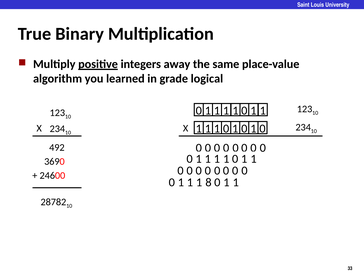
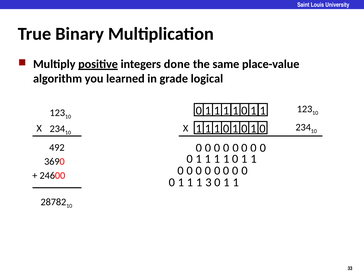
away: away -> done (177, 64)
8: 8 -> 3 (209, 182)
